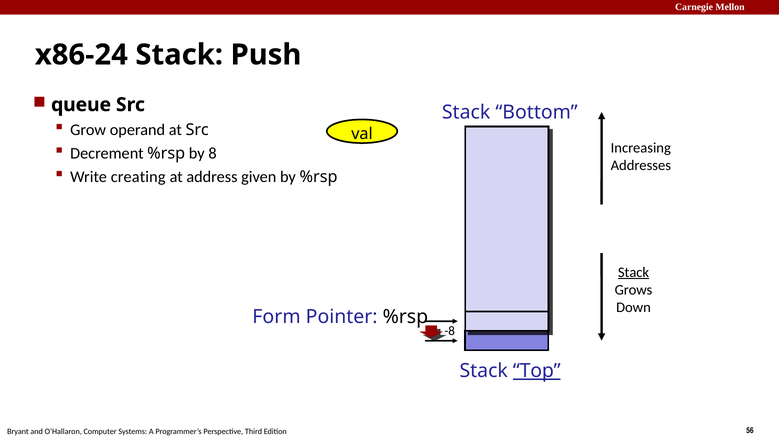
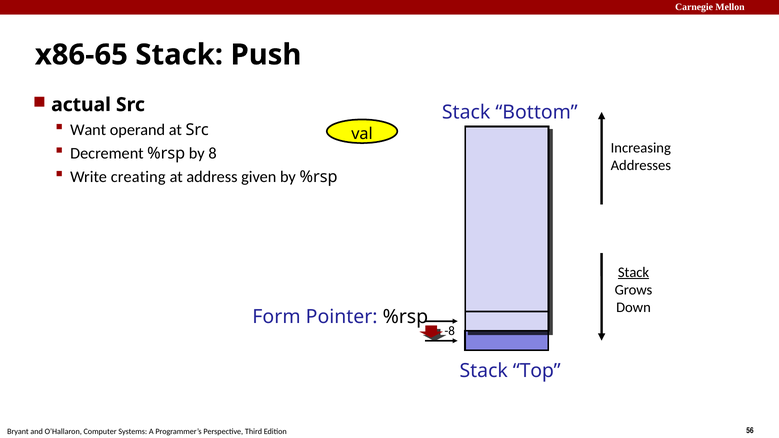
x86-24: x86-24 -> x86-65 (81, 55)
queue: queue -> actual (81, 105)
Grow: Grow -> Want (88, 130)
Top underline: present -> none (537, 371)
